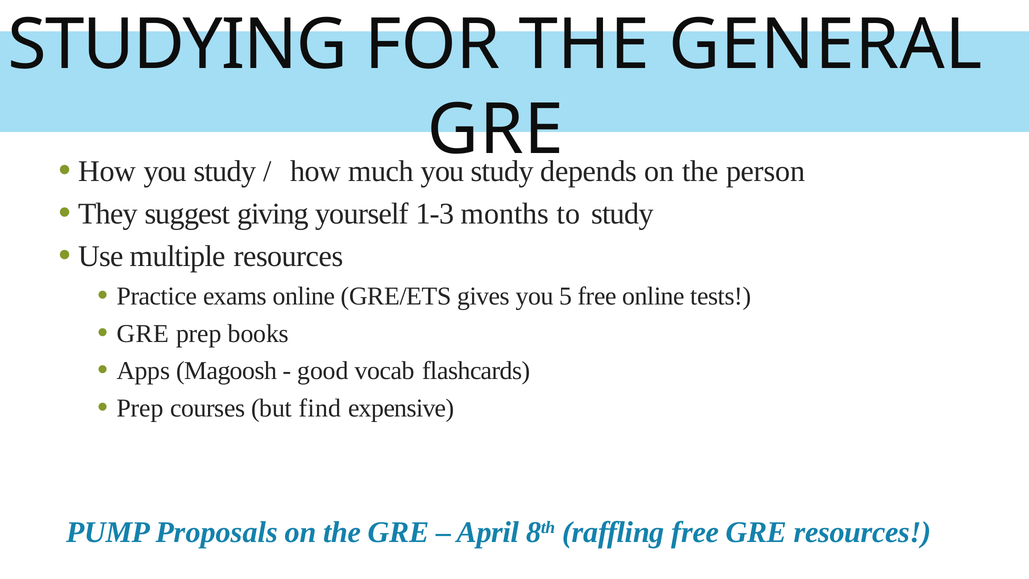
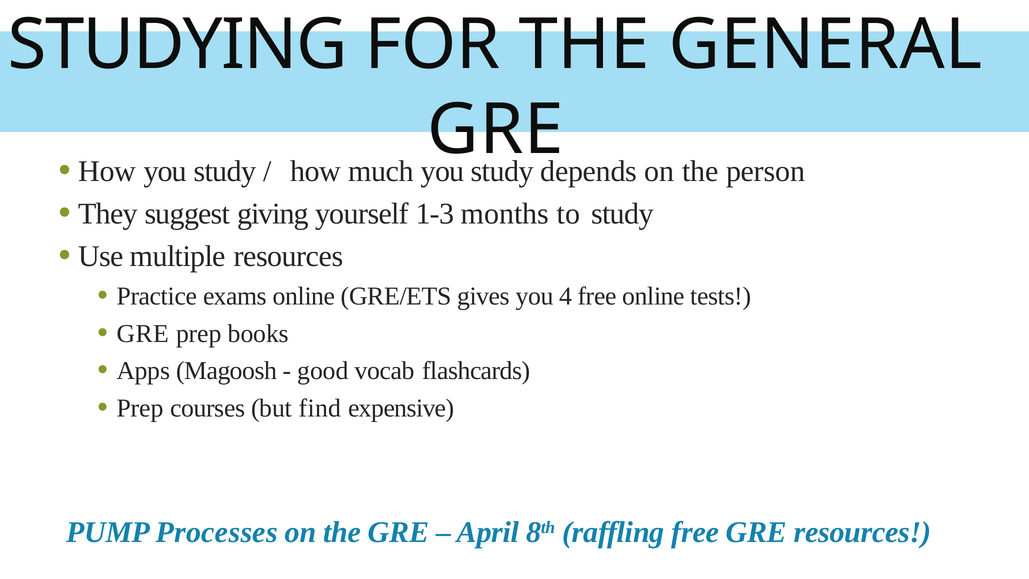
5: 5 -> 4 (566, 296)
Proposals: Proposals -> Processes (217, 532)
